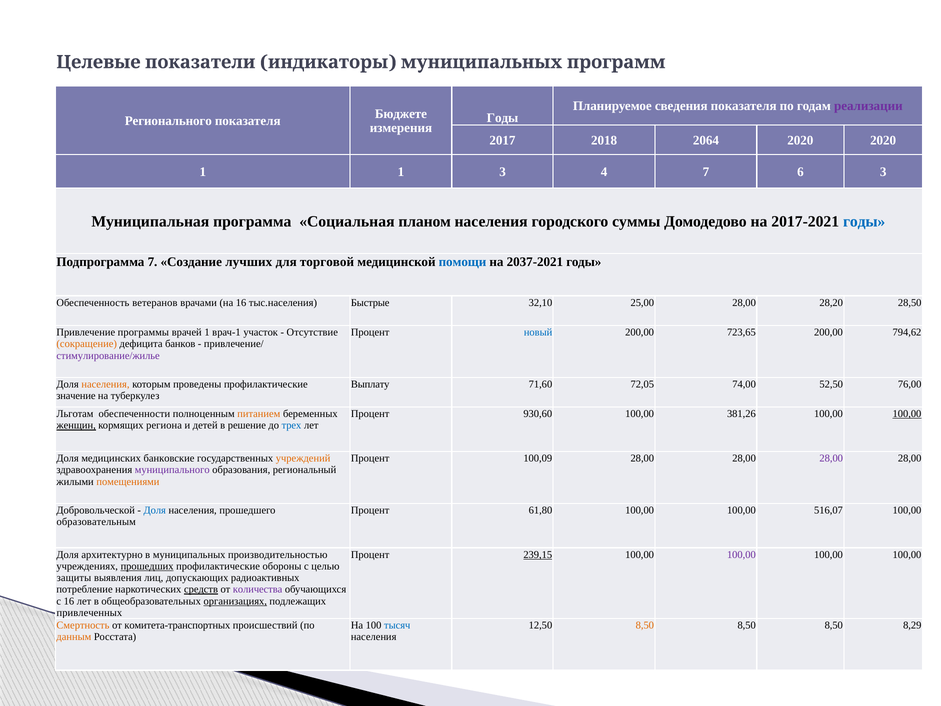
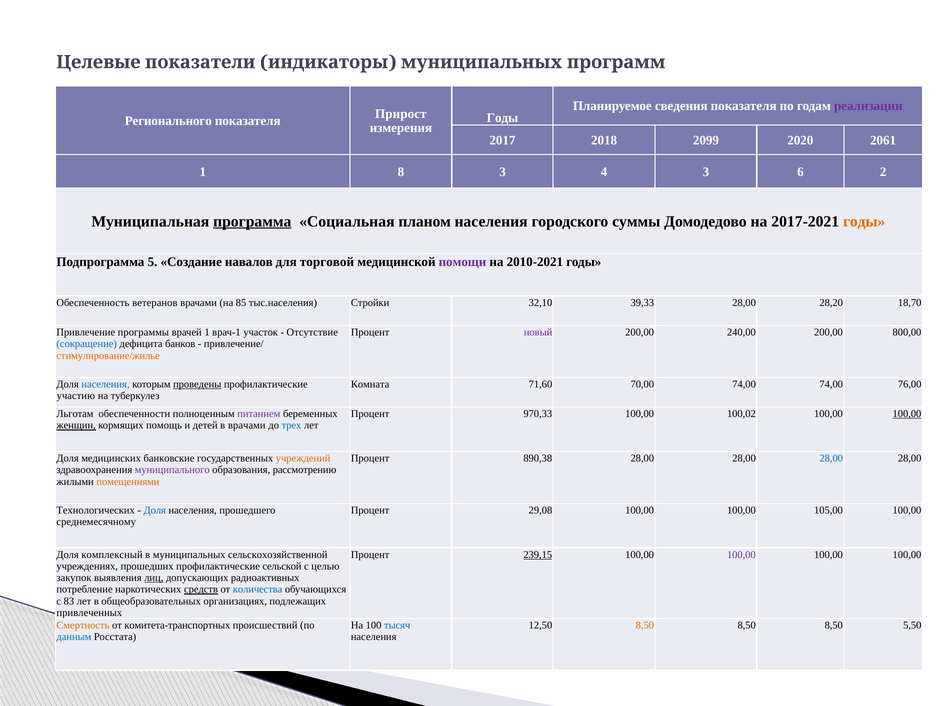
Бюджете: Бюджете -> Прирост (401, 114)
2064: 2064 -> 2099 (706, 140)
2020 2020: 2020 -> 2061 (883, 140)
1 1: 1 -> 8 (401, 172)
4 7: 7 -> 3 (706, 172)
6 3: 3 -> 2 (883, 172)
программа underline: none -> present (252, 221)
годы colour: blue -> orange (864, 221)
Подпрограмма 7: 7 -> 5 (153, 262)
лучших: лучших -> навалов (249, 262)
помощи colour: blue -> purple (462, 262)
2037-2021: 2037-2021 -> 2010-2021 (535, 262)
на 16: 16 -> 85 (241, 303)
Быстрые: Быстрые -> Стройки (370, 303)
25,00: 25,00 -> 39,33 (642, 303)
28,50: 28,50 -> 18,70 (910, 303)
новый colour: blue -> purple (538, 332)
723,65: 723,65 -> 240,00 (741, 332)
794,62: 794,62 -> 800,00 (907, 332)
сокращение colour: orange -> blue (87, 344)
стимулирование/жилье colour: purple -> orange (108, 355)
населения colour: orange -> blue (105, 384)
проведены underline: none -> present (197, 384)
Выплату: Выплату -> Комната (370, 384)
72,05: 72,05 -> 70,00 (642, 384)
74,00 52,50: 52,50 -> 74,00 (831, 384)
значение: значение -> участию (76, 396)
питанием colour: orange -> purple (259, 414)
930,60: 930,60 -> 970,33 (538, 414)
381,26: 381,26 -> 100,02 (741, 414)
региона: региона -> помощь (164, 425)
в решение: решение -> врачами (247, 425)
100,09: 100,09 -> 890,38 (538, 458)
28,00 colour: purple -> blue (831, 458)
региональный: региональный -> рассмотрению (305, 470)
Добровольческой: Добровольческой -> Технологических (96, 510)
61,80: 61,80 -> 29,08 (540, 510)
516,07: 516,07 -> 105,00 (828, 510)
образовательным: образовательным -> среднемесячному (96, 522)
архитектурно: архитектурно -> комплексный (112, 555)
производительностью: производительностью -> сельскохозяйственной (278, 555)
прошедших underline: present -> none (147, 566)
обороны: обороны -> сельской (282, 566)
защиты: защиты -> закупок (74, 578)
лиц underline: none -> present (154, 578)
количества colour: purple -> blue (258, 589)
с 16: 16 -> 83 (69, 601)
организациях underline: present -> none (235, 601)
8,29: 8,29 -> 5,50 (912, 625)
данным colour: orange -> blue (74, 637)
